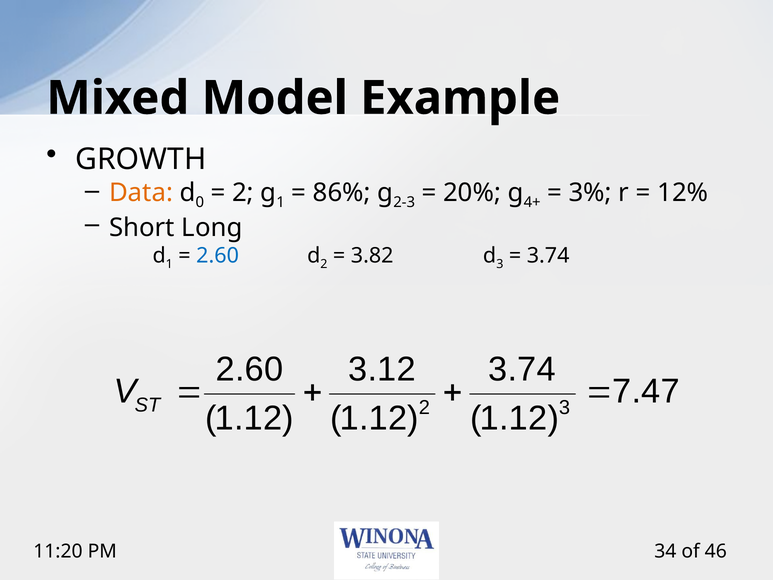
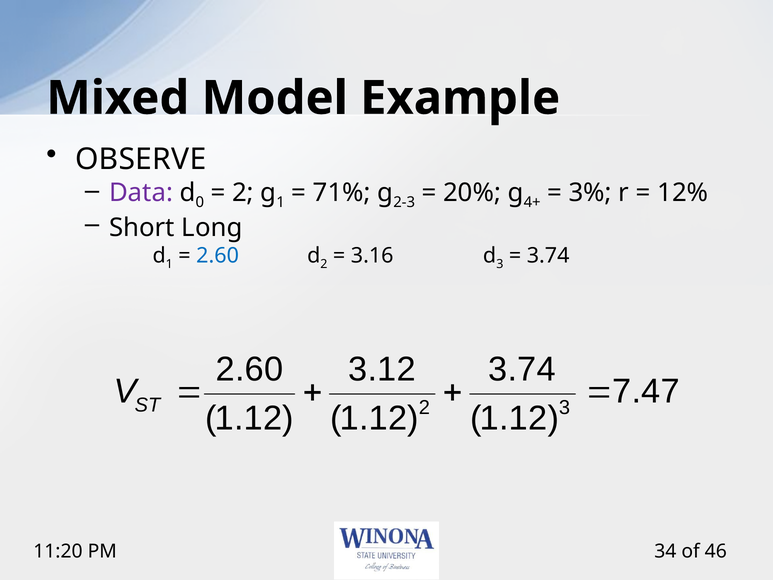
GROWTH: GROWTH -> OBSERVE (141, 159)
Data colour: orange -> purple (141, 192)
86%: 86% -> 71% (342, 192)
3.82: 3.82 -> 3.16 (372, 256)
